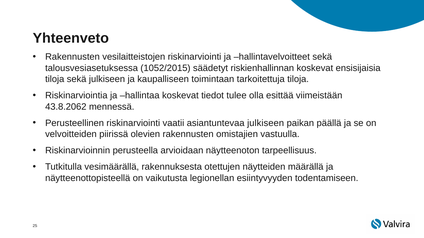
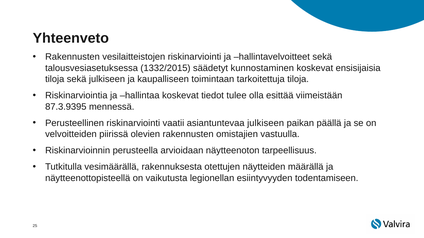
1052/2015: 1052/2015 -> 1332/2015 (165, 68)
riskienhallinnan: riskienhallinnan -> kunnostaminen (262, 68)
43.8.2062: 43.8.2062 -> 87.3.9395 (66, 107)
